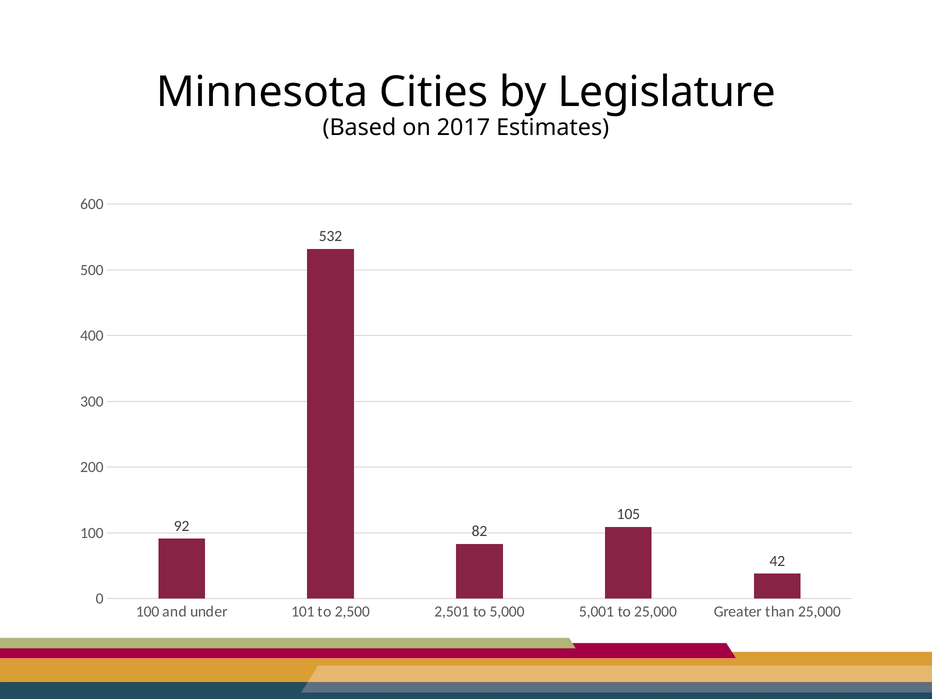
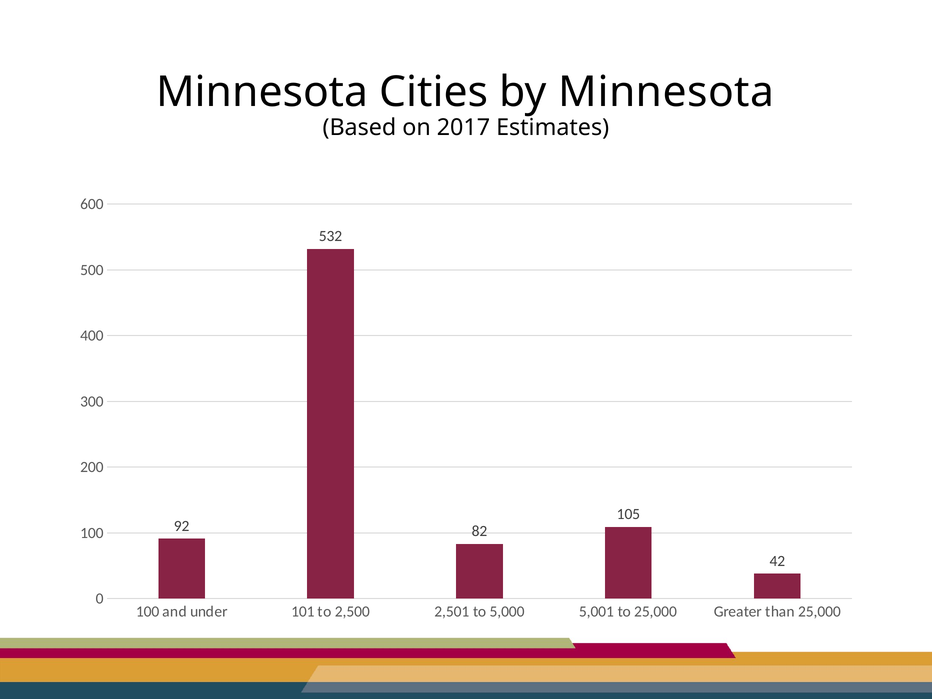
by Legislature: Legislature -> Minnesota (666, 92)
